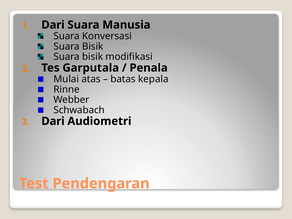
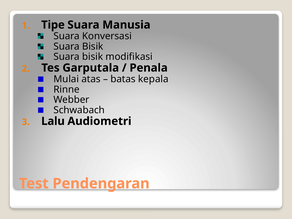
Dari: Dari -> Tipe (53, 25)
Dari: Dari -> Lalu (53, 121)
